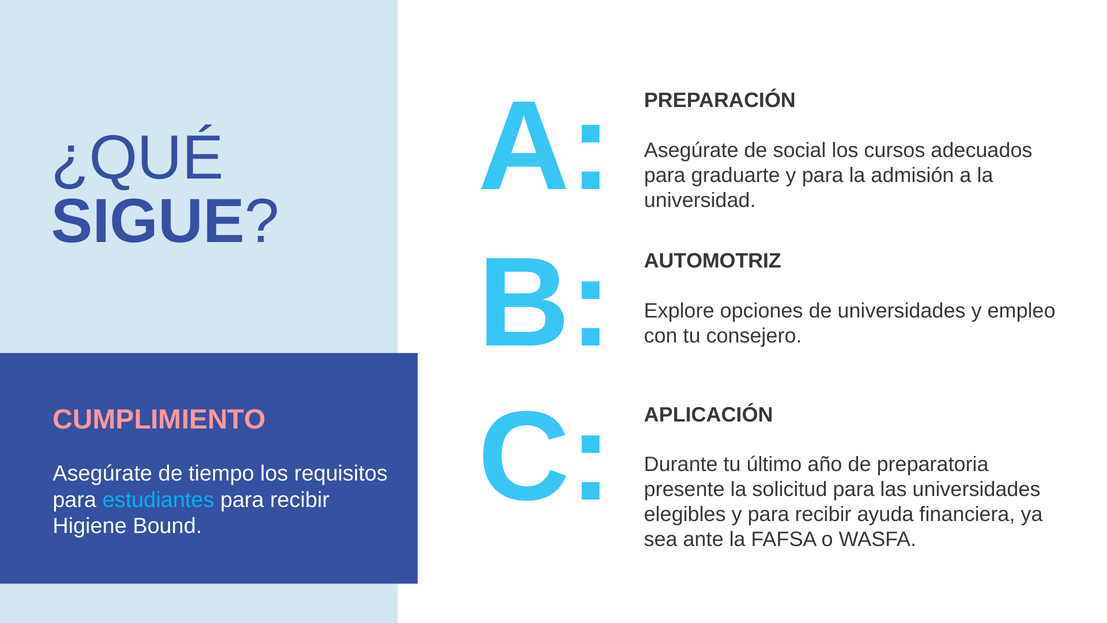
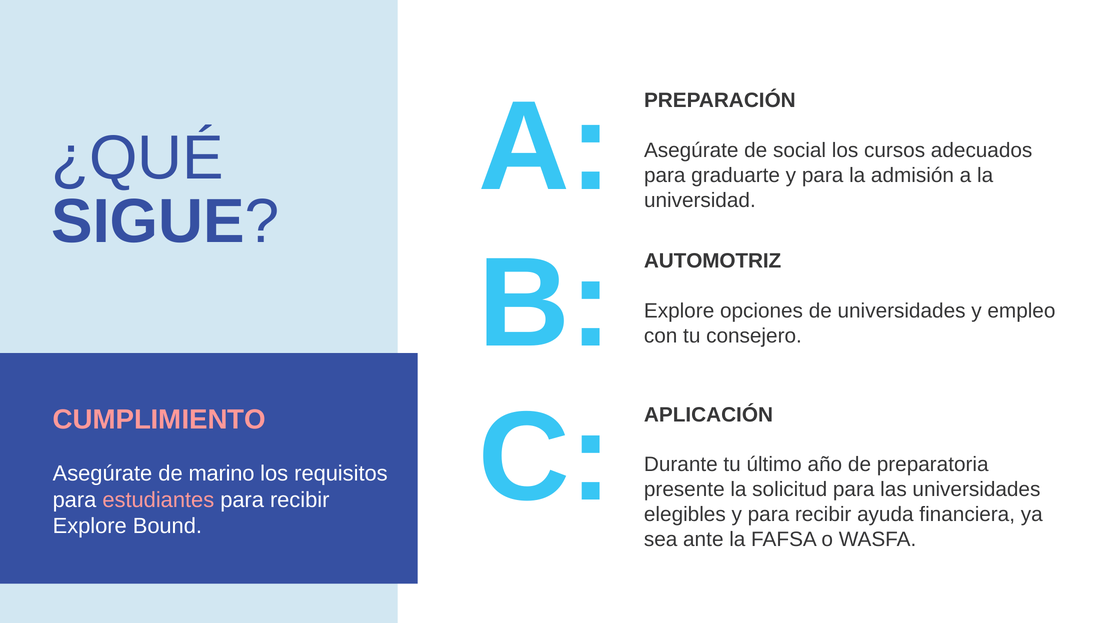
tiempo: tiempo -> marino (222, 473)
estudiantes colour: light blue -> pink (158, 500)
Higiene: Higiene -> Explore (90, 526)
